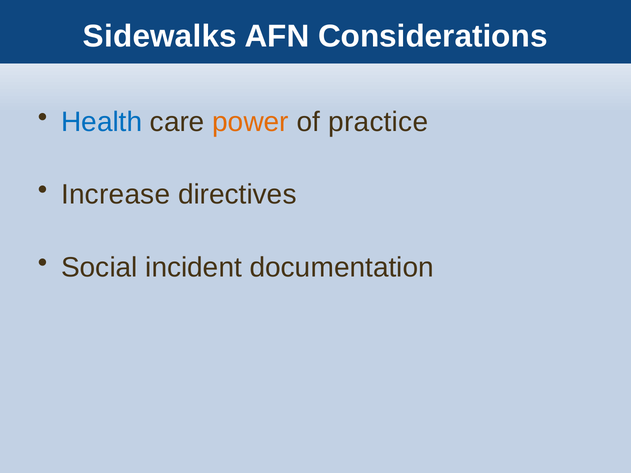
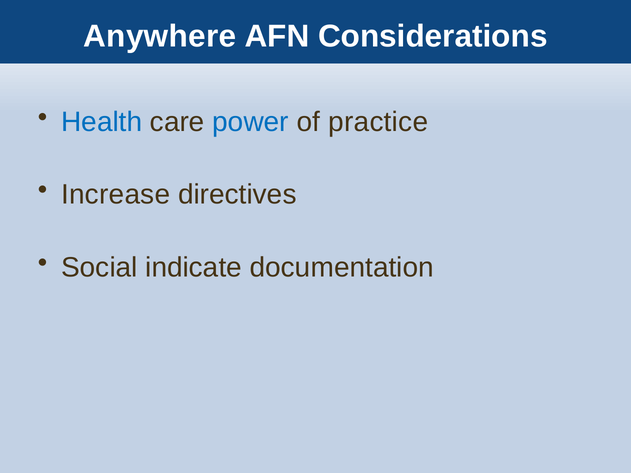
Sidewalks: Sidewalks -> Anywhere (160, 36)
power colour: orange -> blue (251, 122)
incident: incident -> indicate (194, 268)
